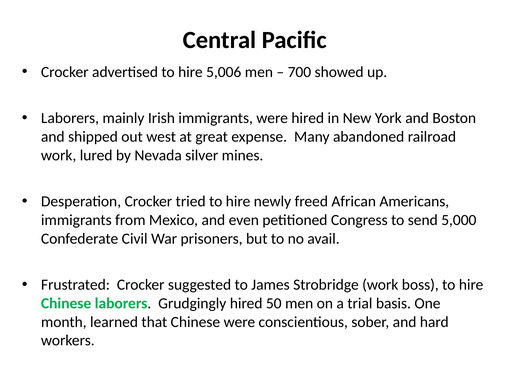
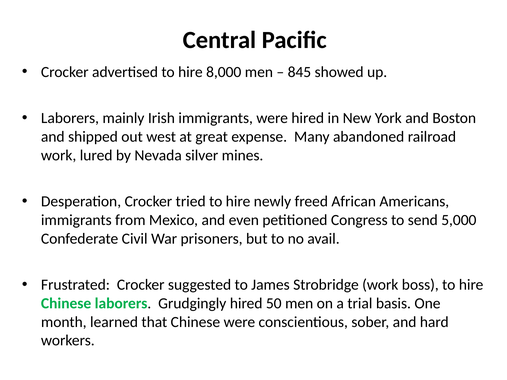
5,006: 5,006 -> 8,000 (224, 72)
700: 700 -> 845 (299, 72)
